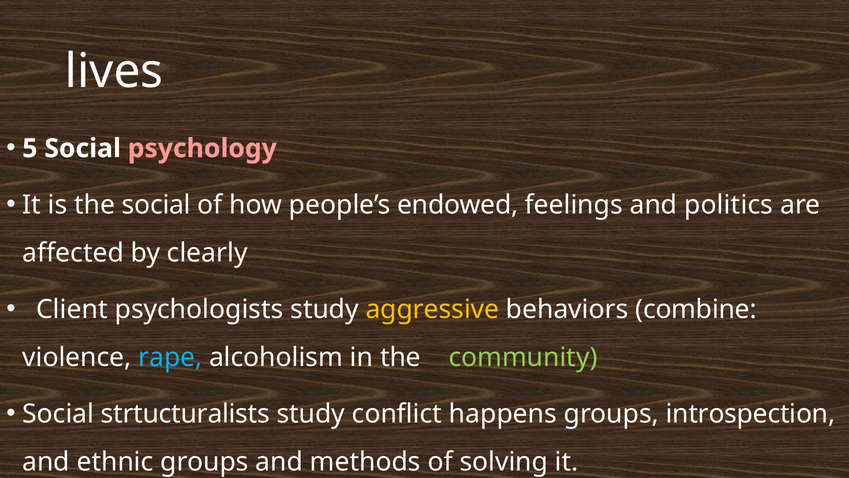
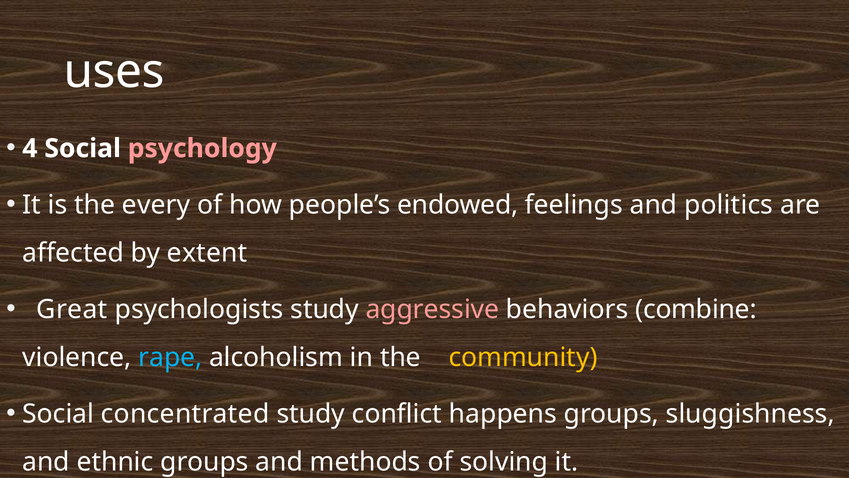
lives: lives -> uses (114, 71)
5: 5 -> 4 (30, 148)
the social: social -> every (156, 205)
clearly: clearly -> extent (207, 253)
Client: Client -> Great (72, 309)
aggressive colour: yellow -> pink (432, 309)
community colour: light green -> yellow (523, 357)
strtucturalists: strtucturalists -> concentrated (185, 414)
introspection: introspection -> sluggishness (750, 414)
